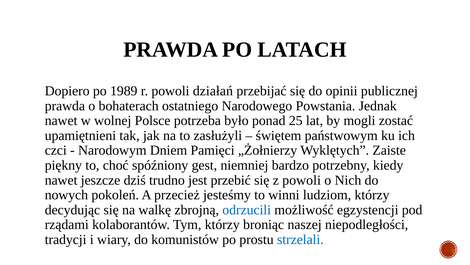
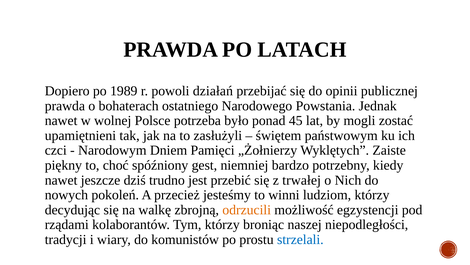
25: 25 -> 45 (296, 120)
z powoli: powoli -> trwałej (302, 180)
odrzucili colour: blue -> orange (247, 209)
